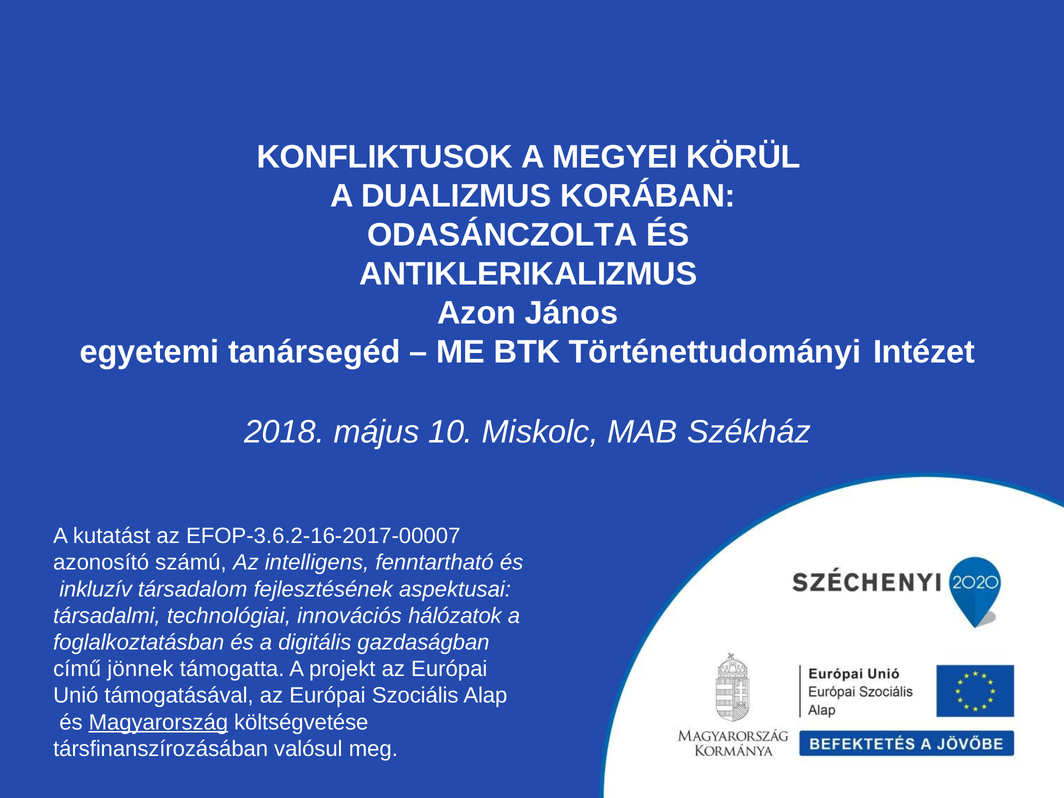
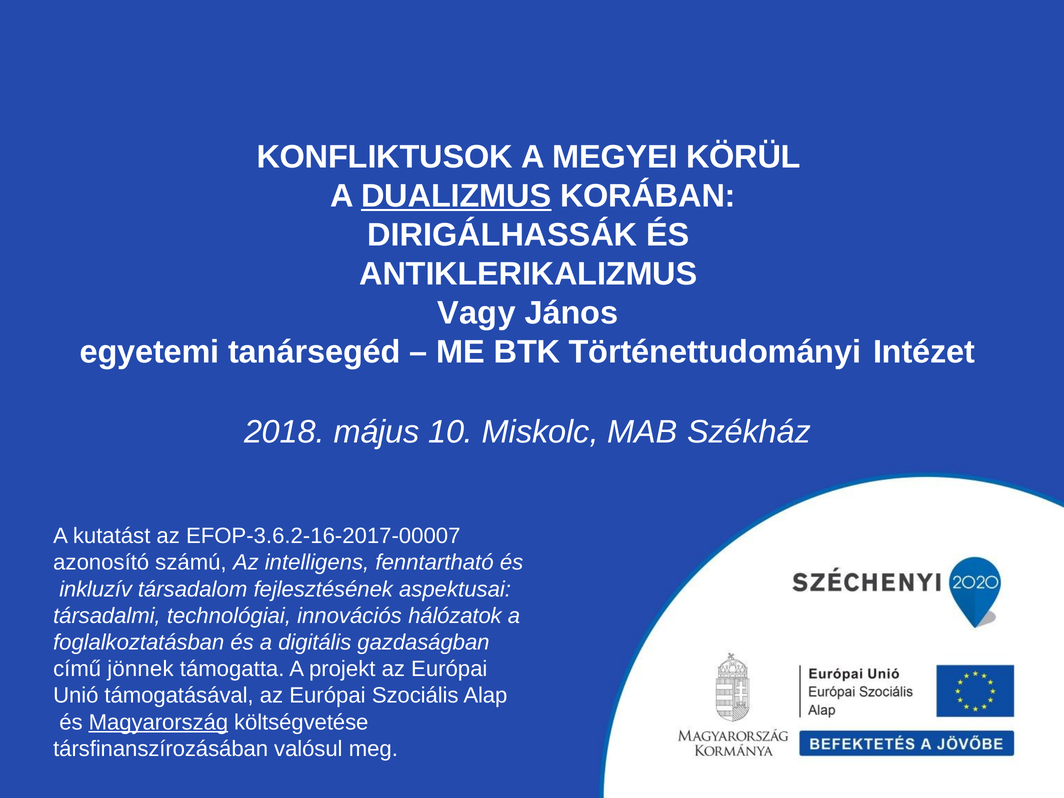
DUALIZMUS underline: none -> present (456, 196)
ODASÁNCZOLTA: ODASÁNCZOLTA -> DIRIGÁLHASSÁK (502, 235)
Azon: Azon -> Vagy (476, 313)
